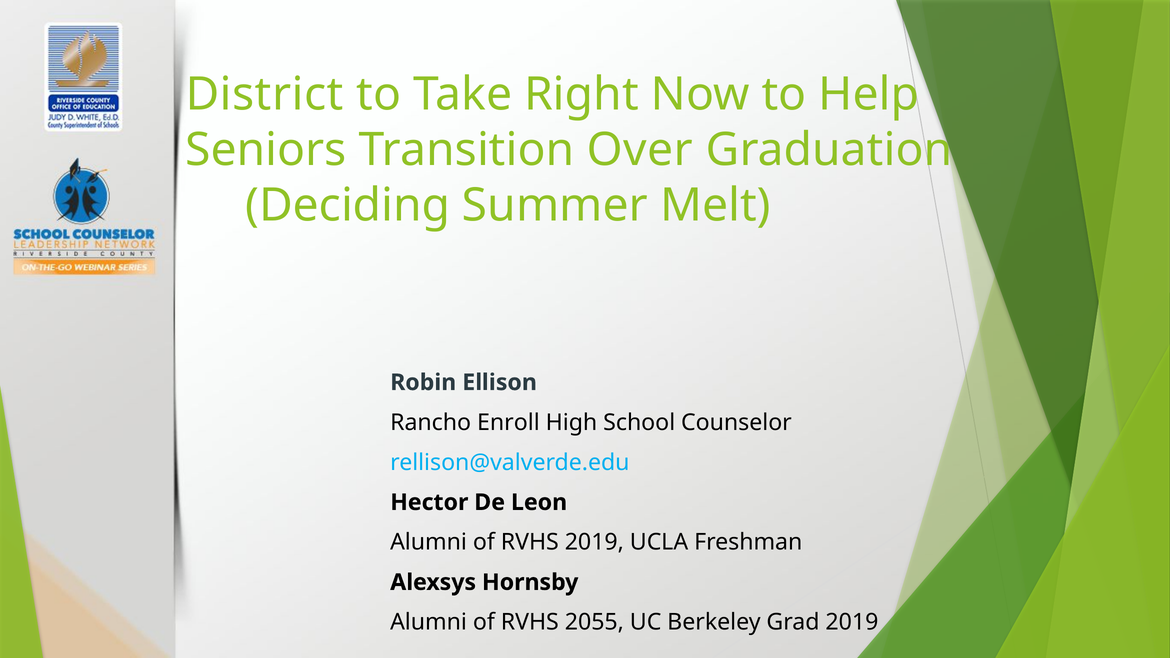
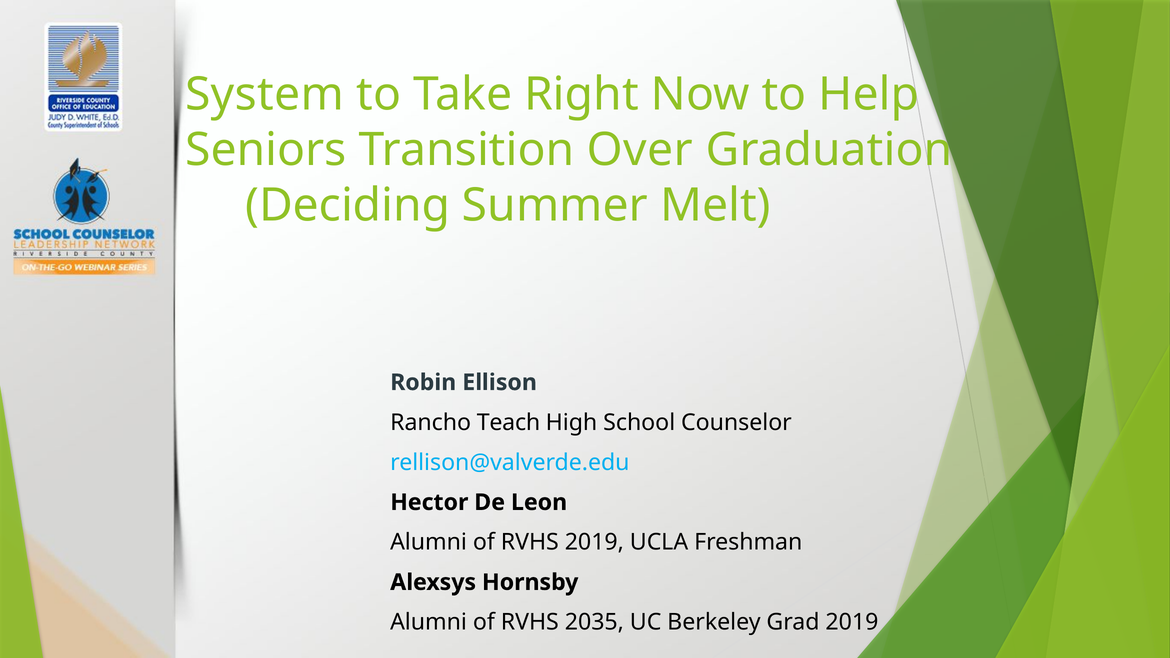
District: District -> System (265, 95)
Enroll: Enroll -> Teach (508, 423)
2055: 2055 -> 2035 (594, 622)
